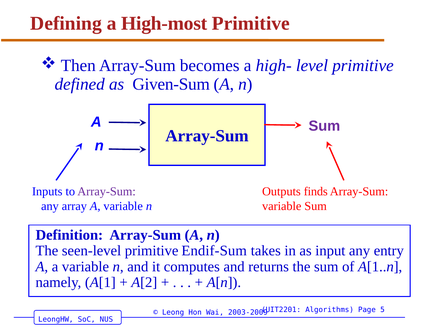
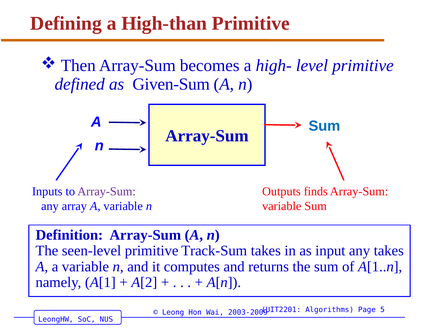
High-most: High-most -> High-than (164, 23)
Sum colour: purple -> blue (324, 126)
Endif-Sum: Endif-Sum -> Track-Sum (214, 251)
any entry: entry -> takes (389, 251)
